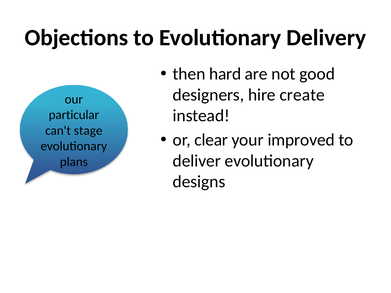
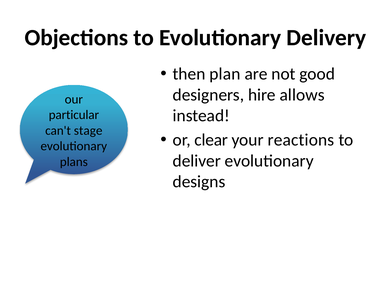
hard: hard -> plan (225, 74)
create: create -> allows (302, 95)
improved: improved -> reactions (301, 140)
